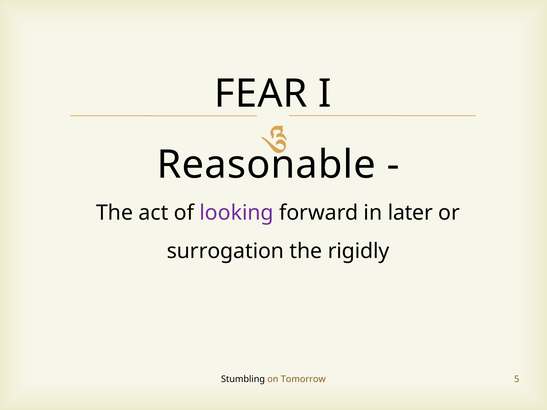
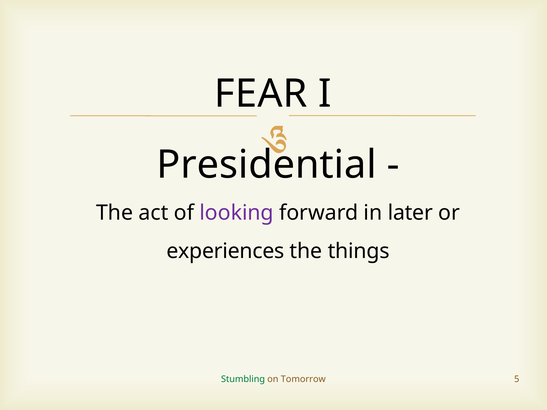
Reasonable: Reasonable -> Presidential (266, 165)
surrogation: surrogation -> experiences (225, 251)
rigidly: rigidly -> things (359, 251)
Stumbling colour: black -> green (243, 379)
